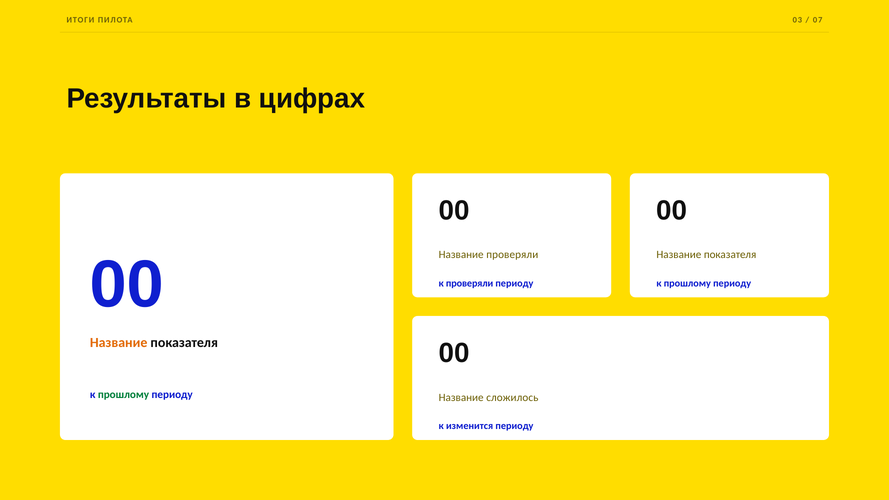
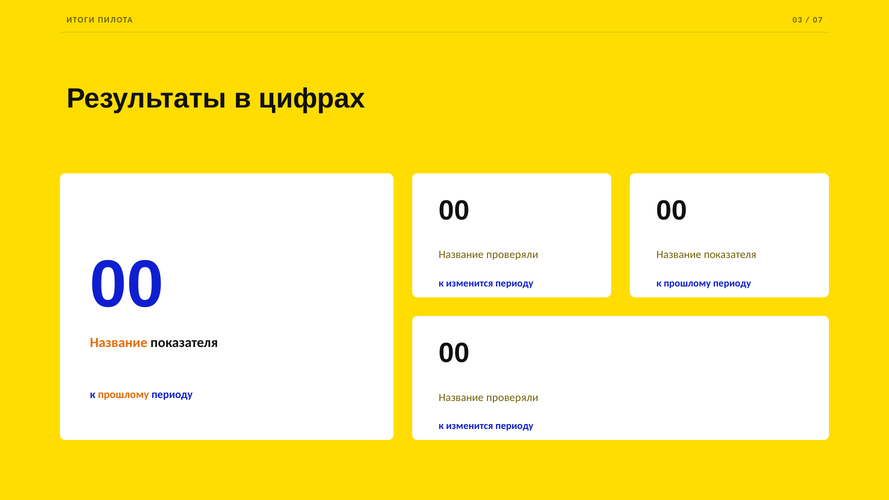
проверяли: проверяли -> изменится (470, 283)
прошлому colour: green -> orange (123, 395)
сложилось: сложилось -> проверяли (512, 398)
